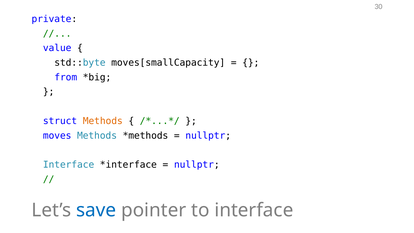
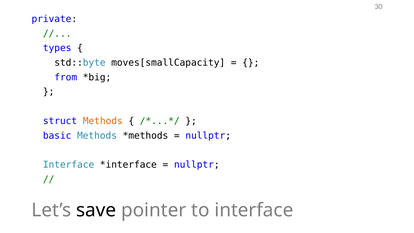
value: value -> types (57, 48)
moves: moves -> basic (57, 135)
save colour: blue -> black (96, 210)
